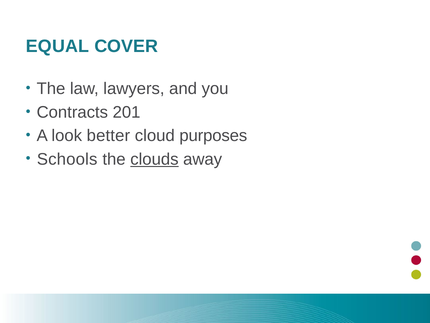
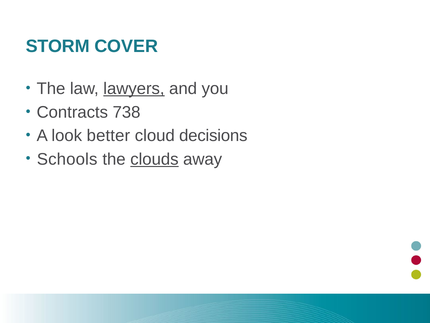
EQUAL: EQUAL -> STORM (58, 46)
lawyers underline: none -> present (134, 89)
201: 201 -> 738 (127, 112)
purposes: purposes -> decisions (213, 135)
